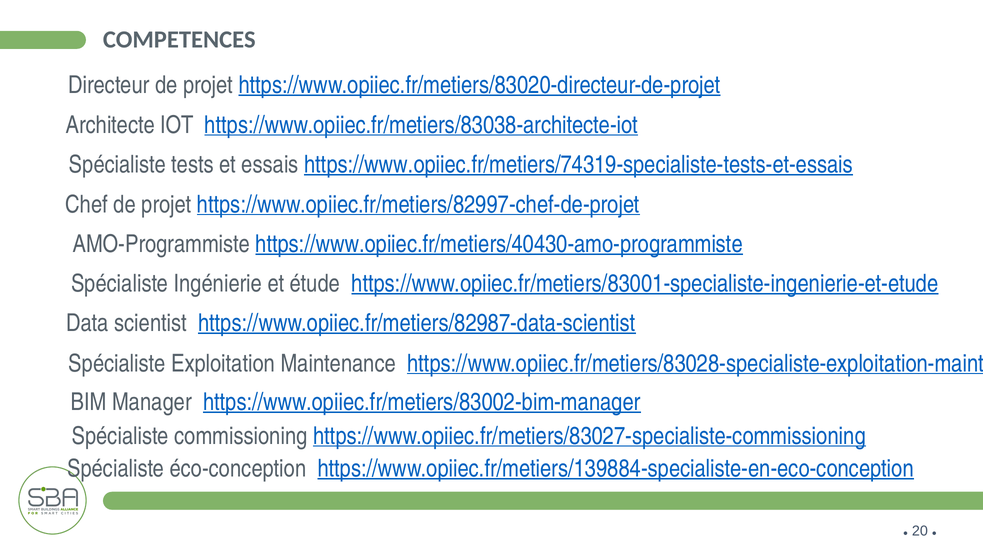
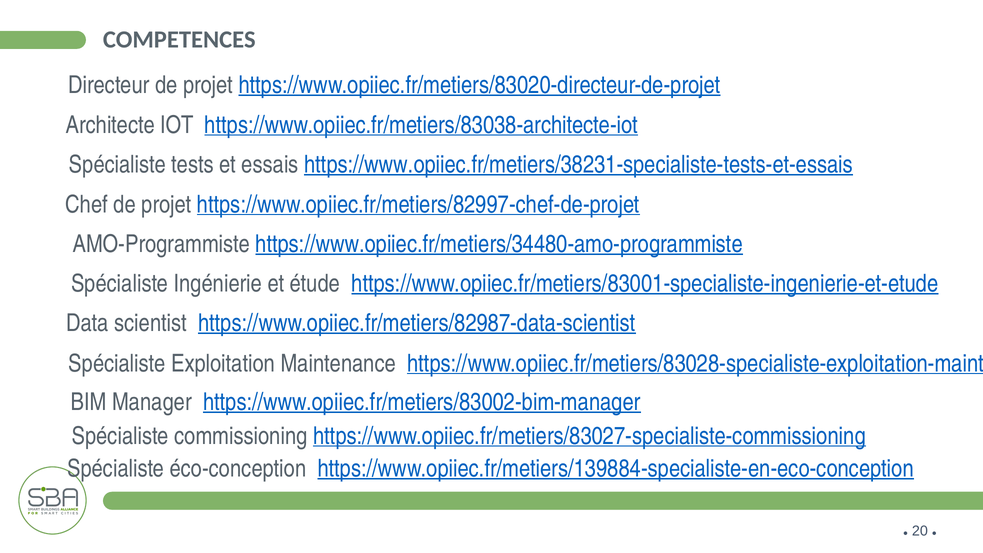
https://www.opiiec.fr/metiers/74319-specialiste-tests-et-essais: https://www.opiiec.fr/metiers/74319-specialiste-tests-et-essais -> https://www.opiiec.fr/metiers/38231-specialiste-tests-et-essais (579, 165)
https://www.opiiec.fr/metiers/40430-amo-programmiste: https://www.opiiec.fr/metiers/40430-amo-programmiste -> https://www.opiiec.fr/metiers/34480-amo-programmiste (499, 244)
